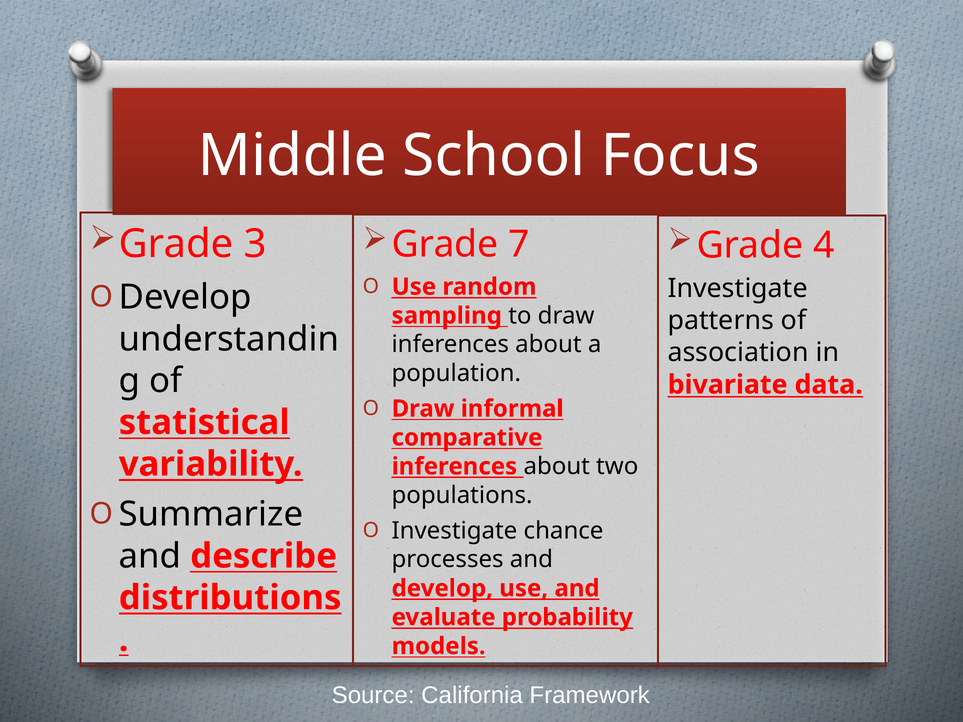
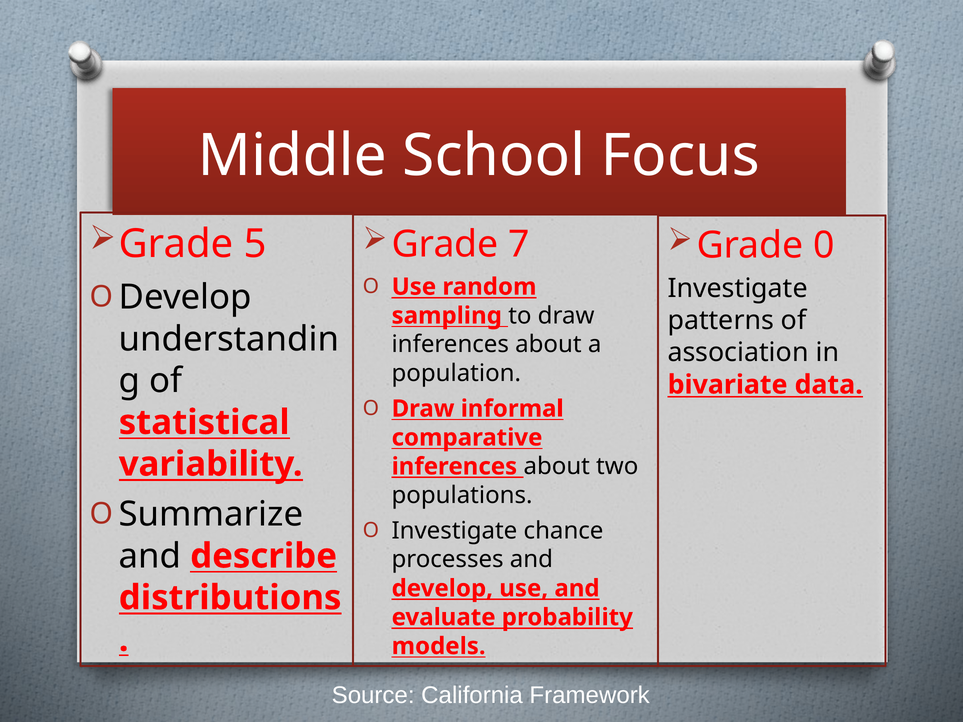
3: 3 -> 5 (255, 244)
4: 4 -> 0 (824, 245)
